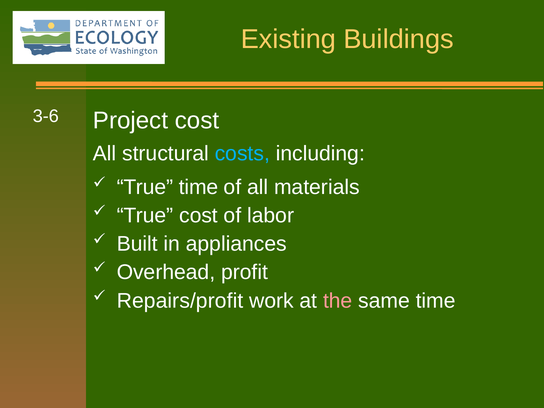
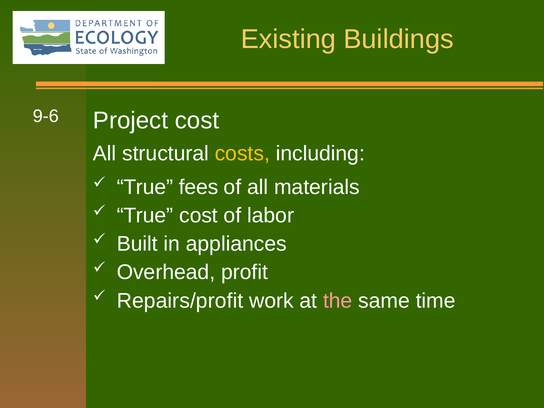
3-6: 3-6 -> 9-6 (46, 116)
costs colour: light blue -> yellow (242, 154)
True time: time -> fees (199, 187)
